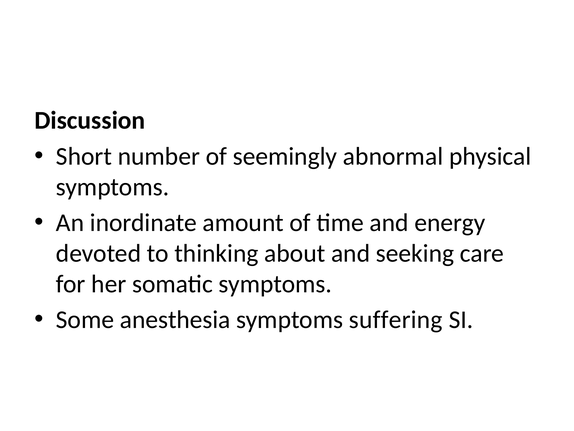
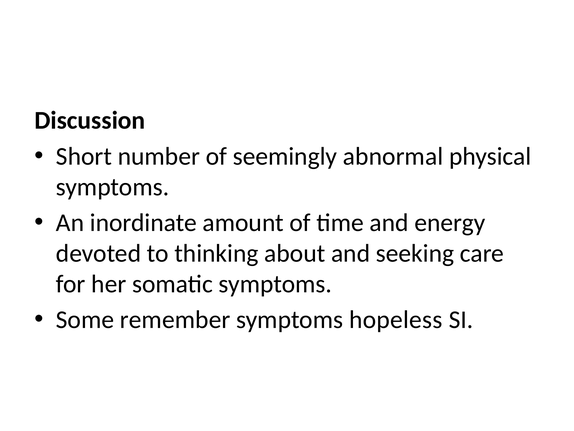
anesthesia: anesthesia -> remember (175, 319)
suffering: suffering -> hopeless (396, 319)
